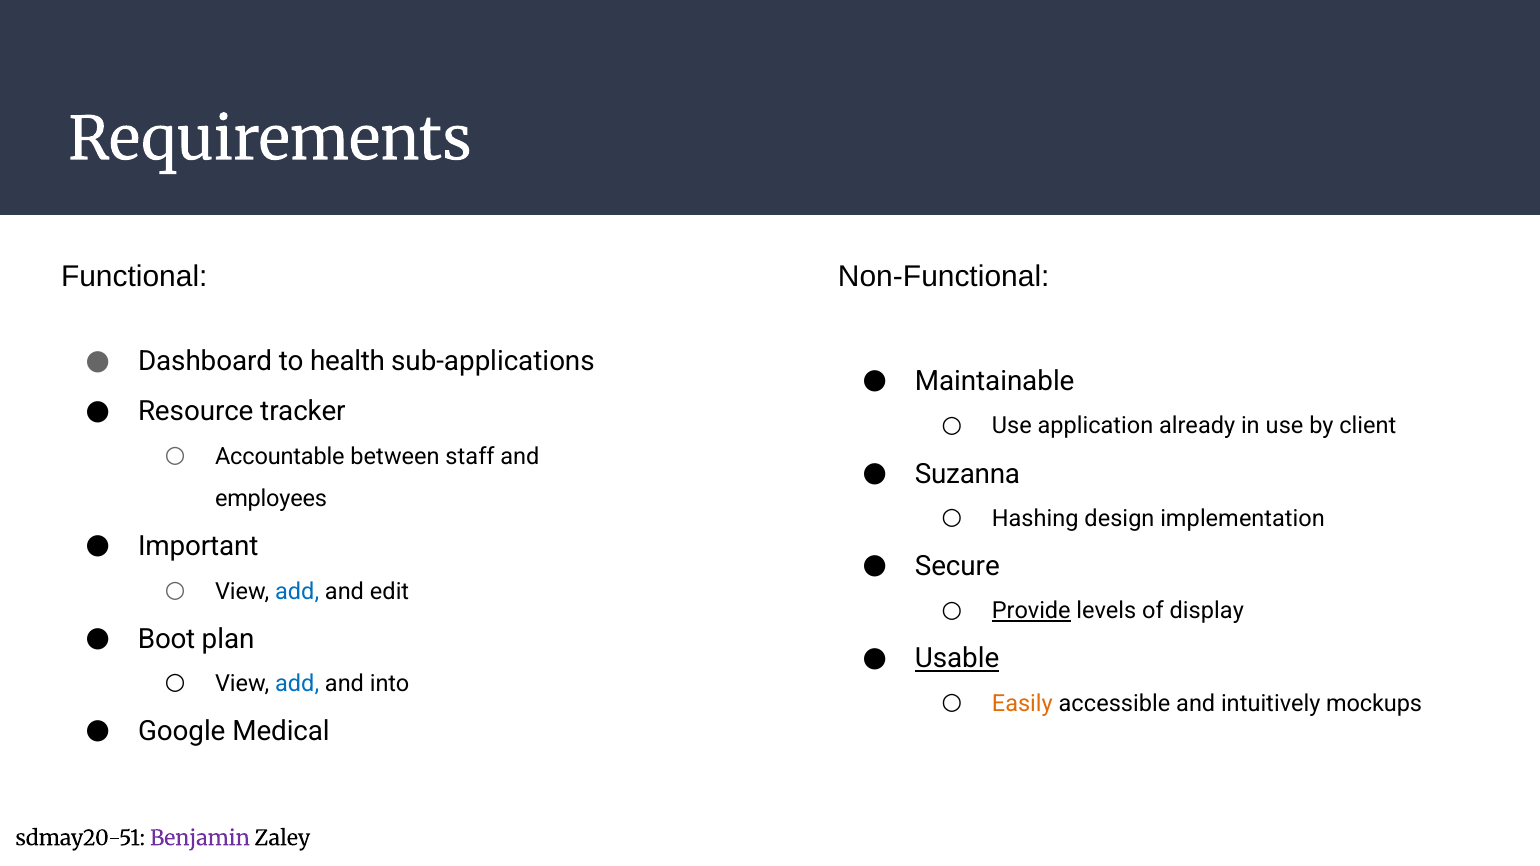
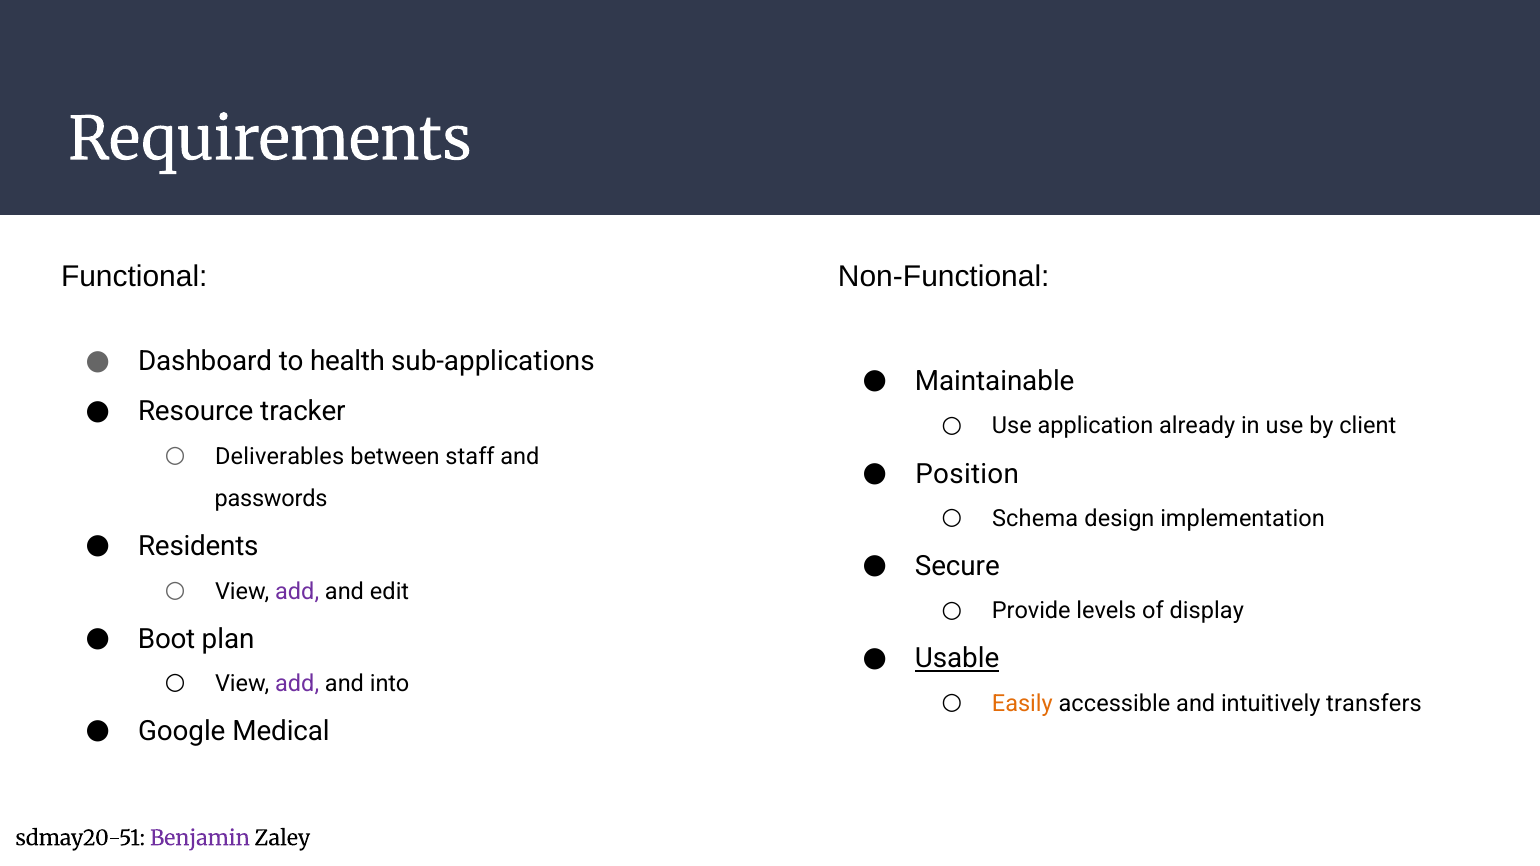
Accountable: Accountable -> Deliverables (280, 457)
Suzanna: Suzanna -> Position (967, 474)
employees: employees -> passwords (271, 499)
Hashing: Hashing -> Schema (1035, 519)
Important: Important -> Residents (198, 547)
add colour: blue -> purple (297, 591)
Provide underline: present -> none (1031, 611)
add colour: blue -> purple (297, 684)
mockups: mockups -> transfers (1374, 704)
